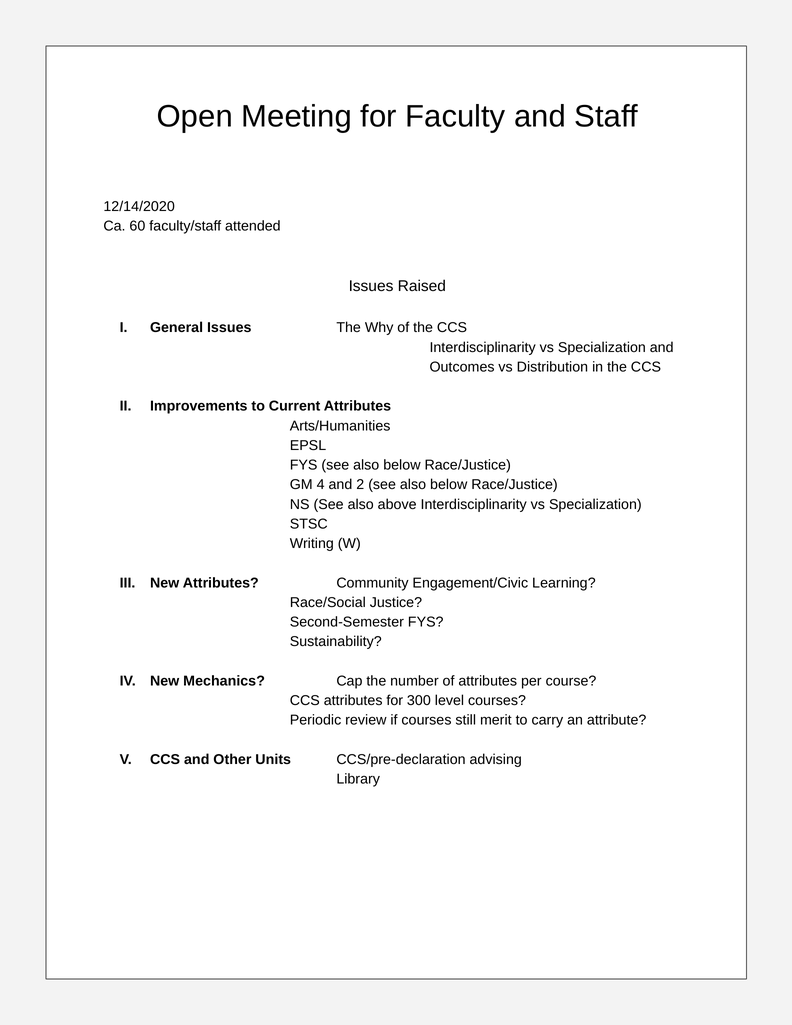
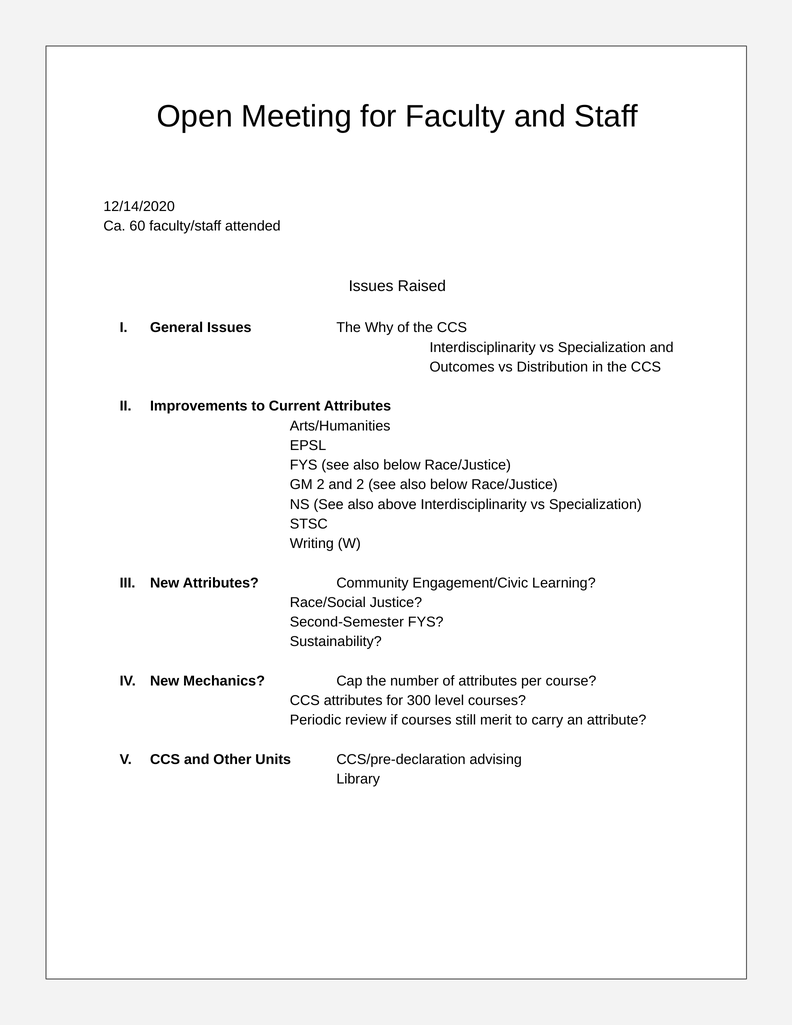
GM 4: 4 -> 2 (321, 485)
